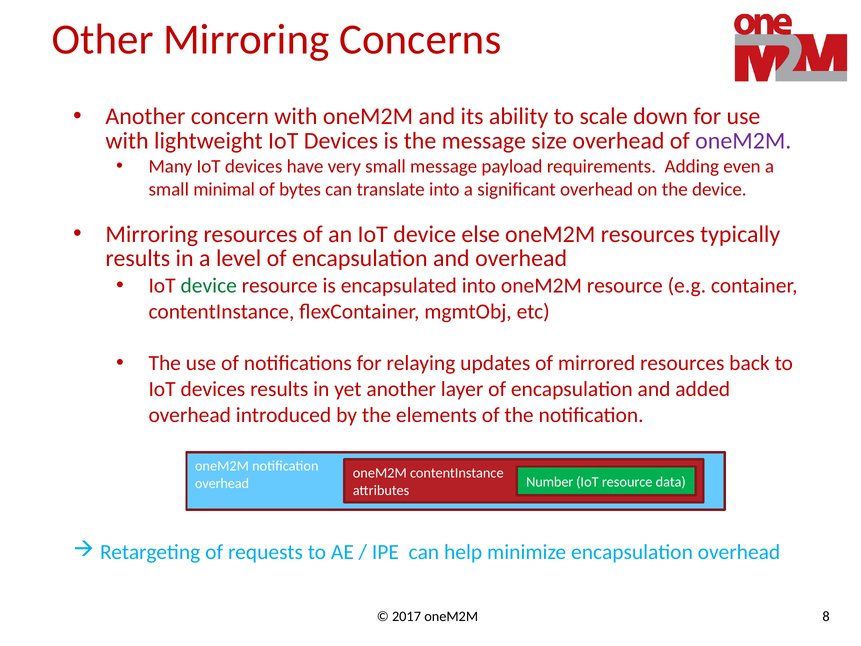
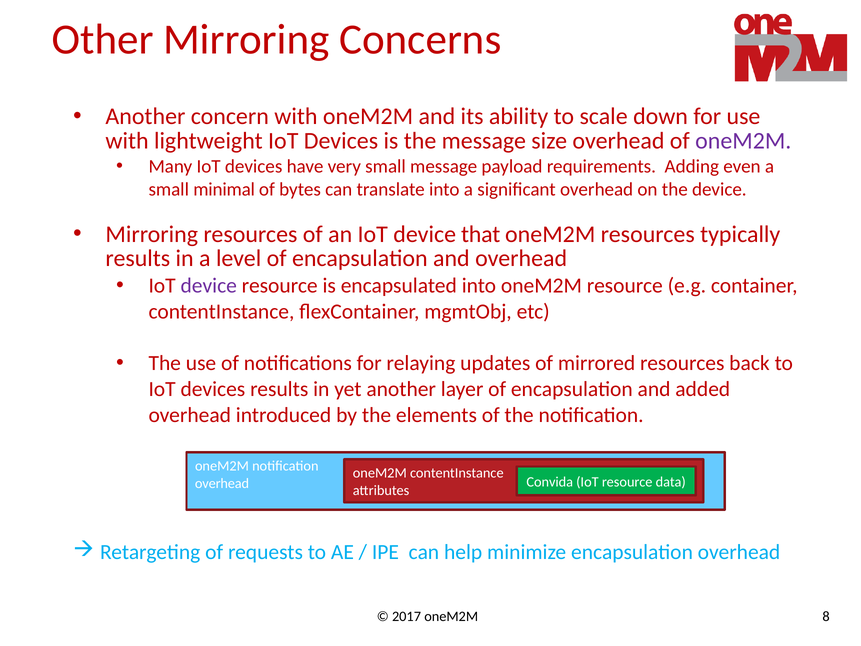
else: else -> that (481, 234)
device colour: green -> purple (209, 286)
Number: Number -> Convida (550, 482)
